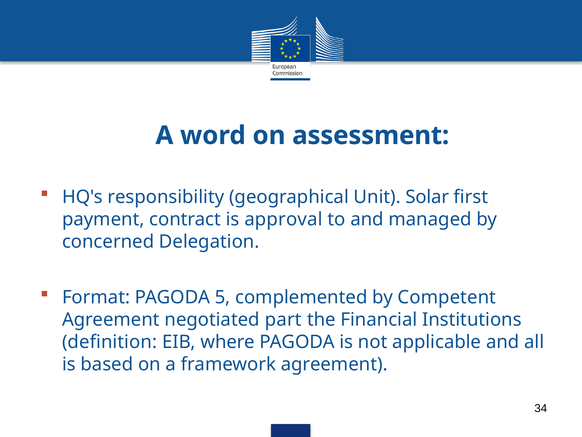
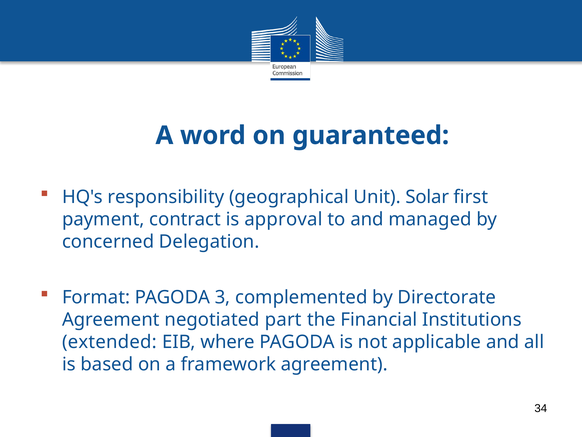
assessment: assessment -> guaranteed (371, 135)
5: 5 -> 3 (223, 297)
Competent: Competent -> Directorate (447, 297)
definition: definition -> extended (109, 342)
